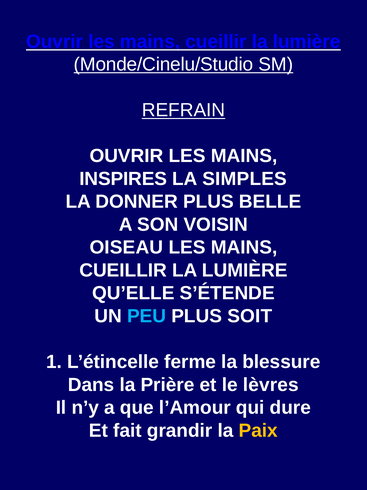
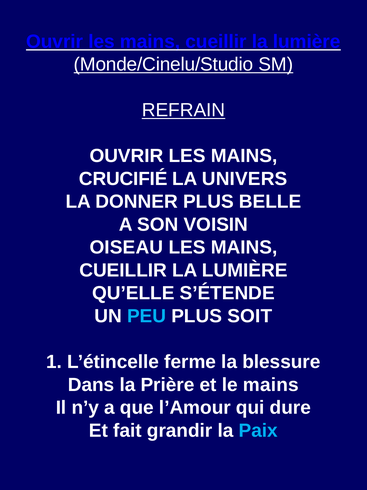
INSPIRES: INSPIRES -> CRUCIFIÉ (123, 179)
SIMPLES: SIMPLES -> UNIVERS (245, 179)
le lèvres: lèvres -> mains (271, 384)
Paix colour: yellow -> light blue (258, 430)
